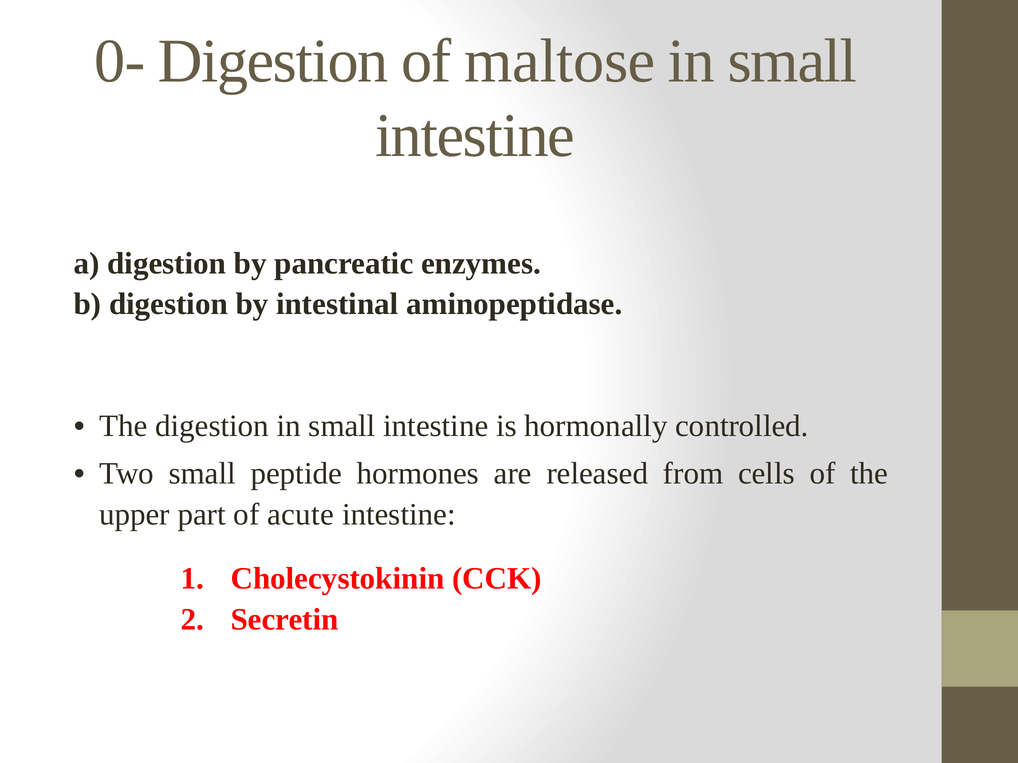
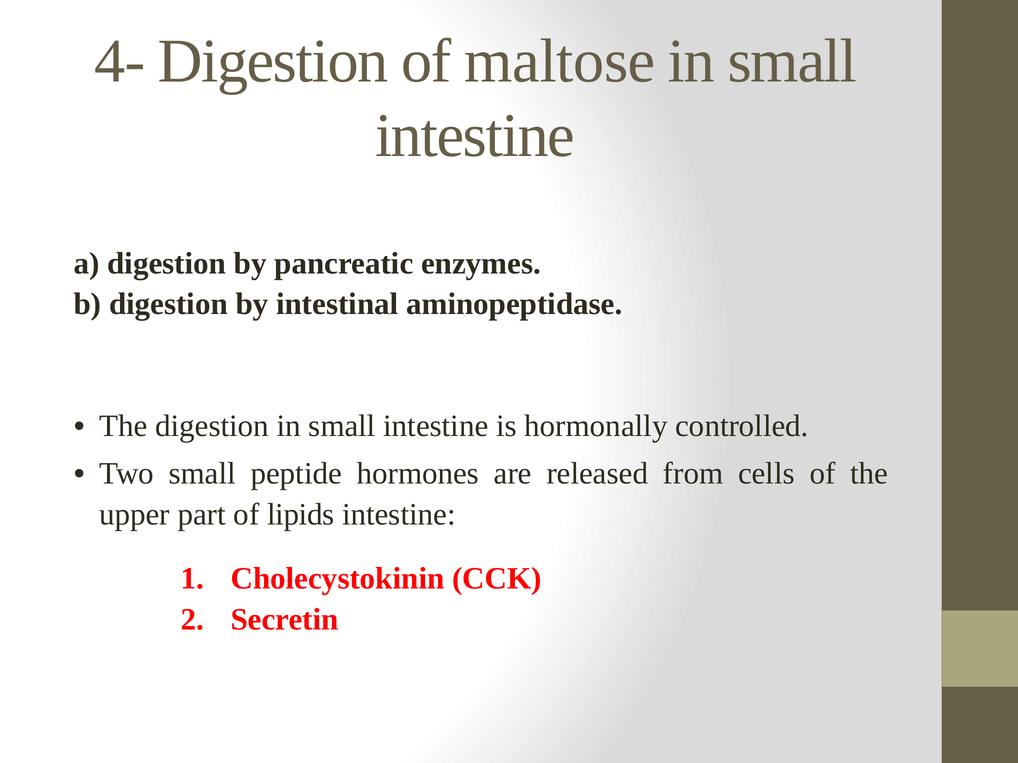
0-: 0- -> 4- (120, 61)
acute: acute -> lipids (301, 515)
